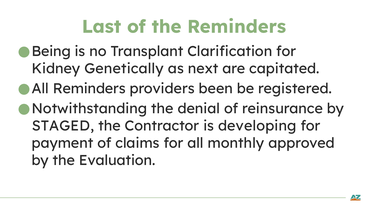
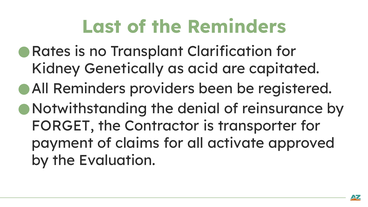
Being: Being -> Rates (51, 51)
next: next -> acid (203, 69)
STAGED: STAGED -> FORGET (63, 126)
developing: developing -> transporter (257, 126)
monthly: monthly -> activate (236, 143)
